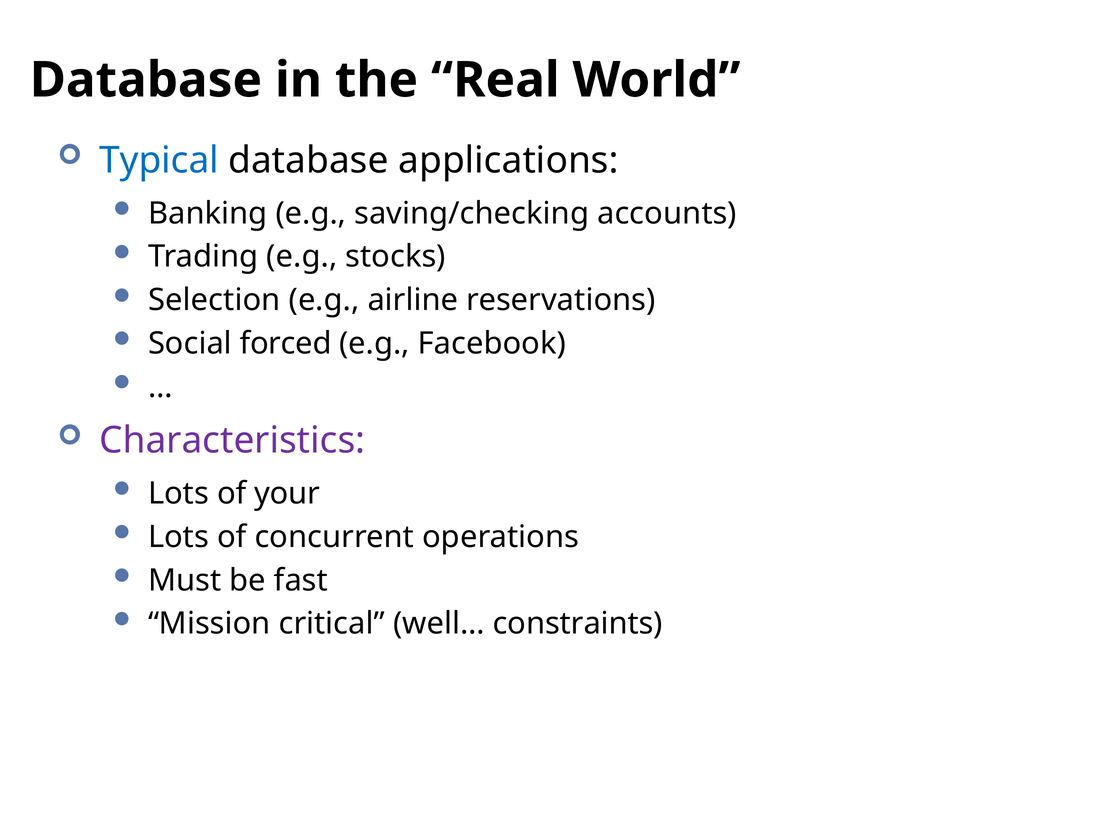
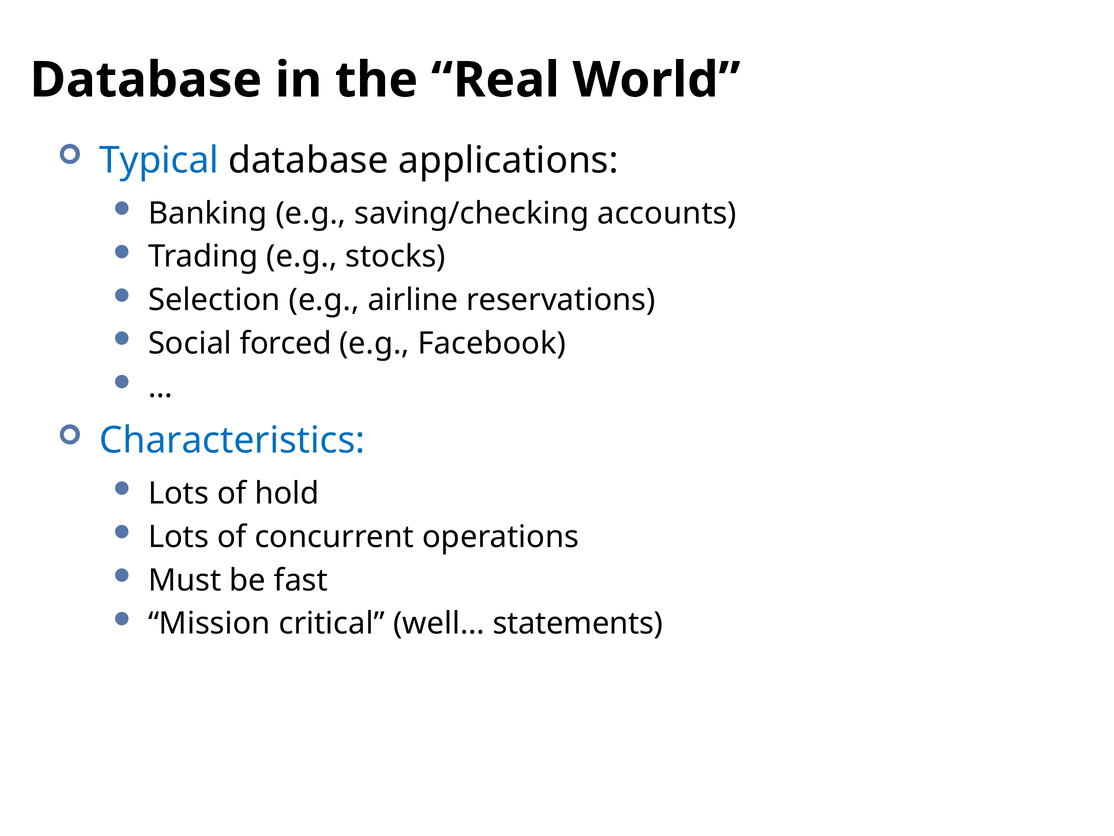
Characteristics colour: purple -> blue (232, 440)
your: your -> hold (287, 493)
constraints: constraints -> statements (578, 623)
